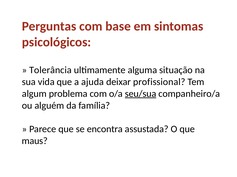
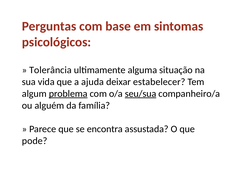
profissional: profissional -> estabelecer (159, 82)
problema underline: none -> present (68, 94)
maus: maus -> pode (35, 141)
